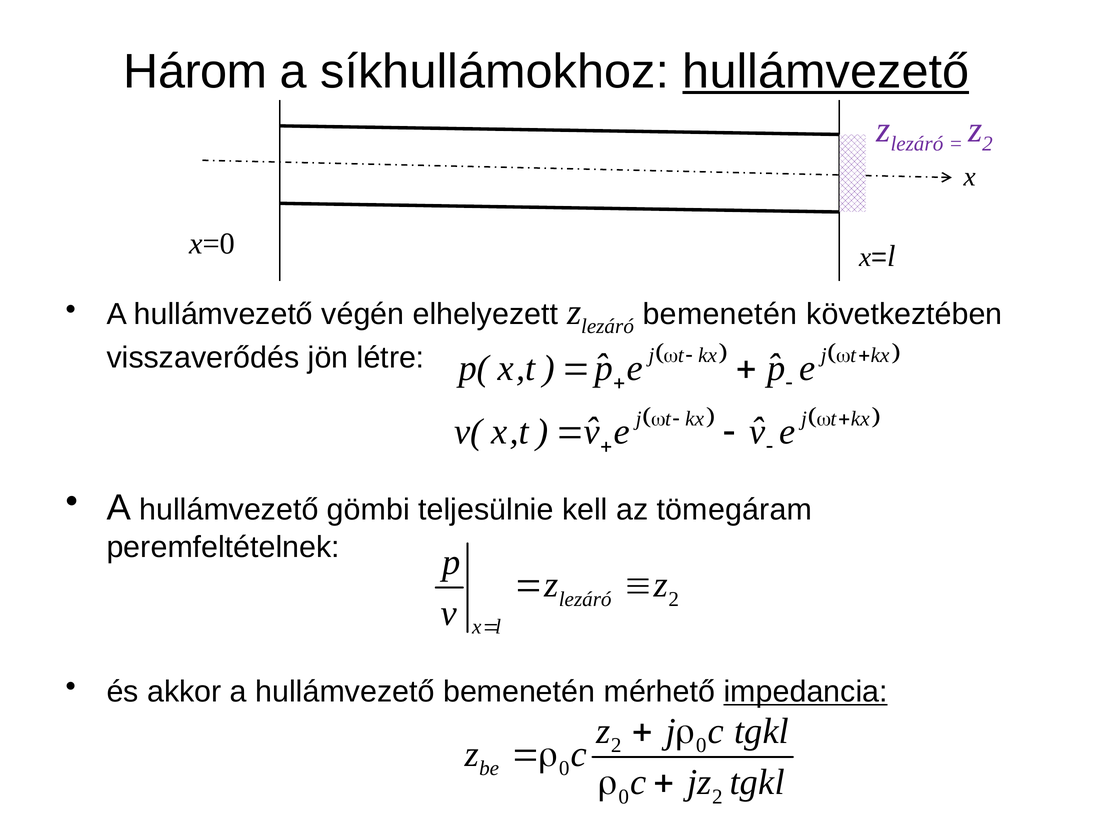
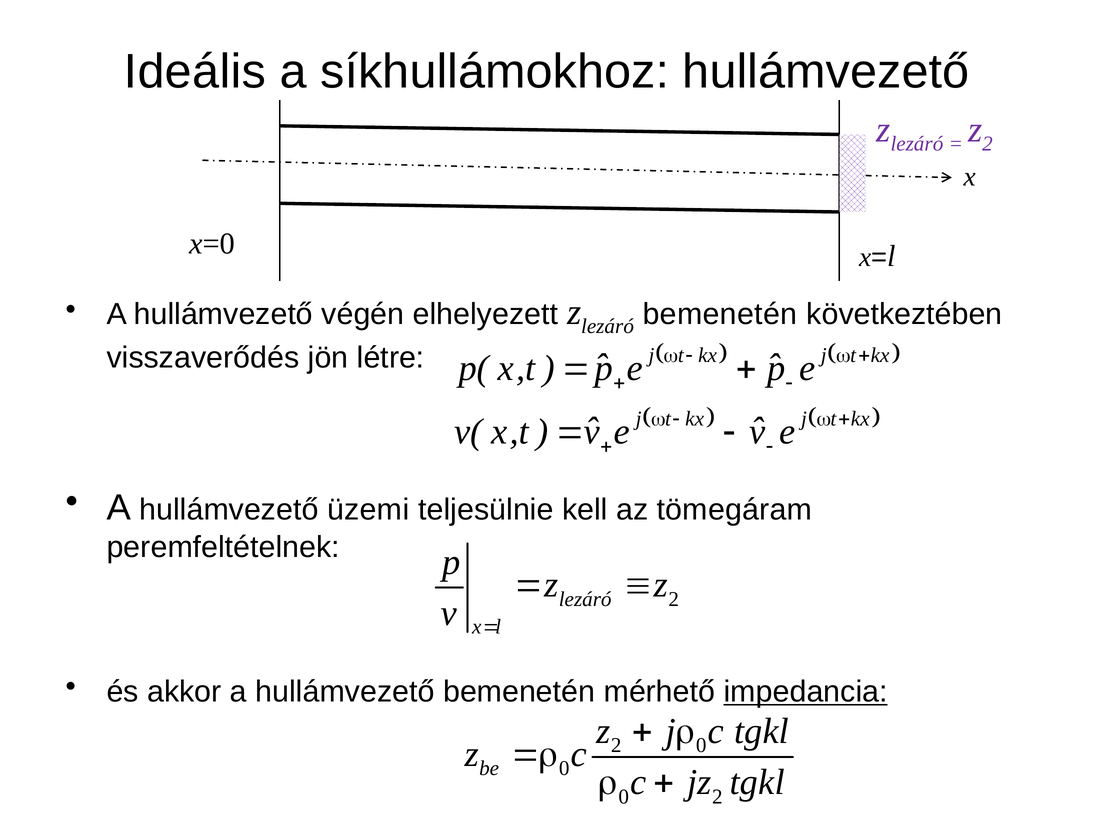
Három: Három -> Ideális (195, 72)
hullámvezető underline: present -> none (826, 72)
gömbi: gömbi -> üzemi (368, 510)
